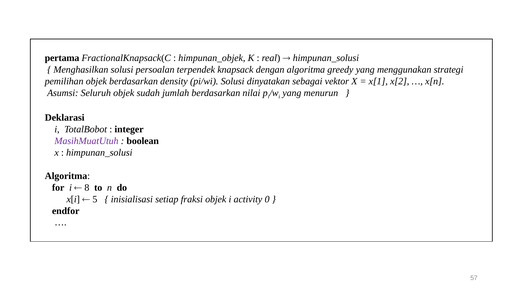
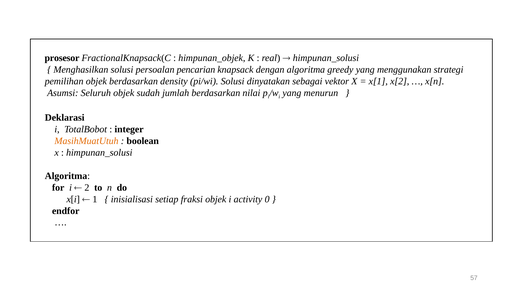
pertama: pertama -> prosesor (62, 58)
terpendek: terpendek -> pencarian (196, 69)
MasihMuatUtuh colour: purple -> orange (86, 141)
8: 8 -> 2 (87, 187)
5: 5 -> 1 (95, 199)
